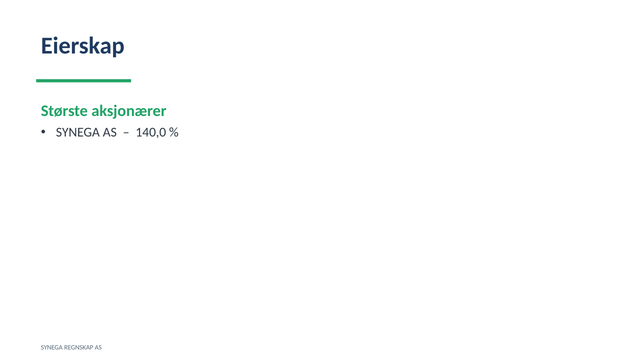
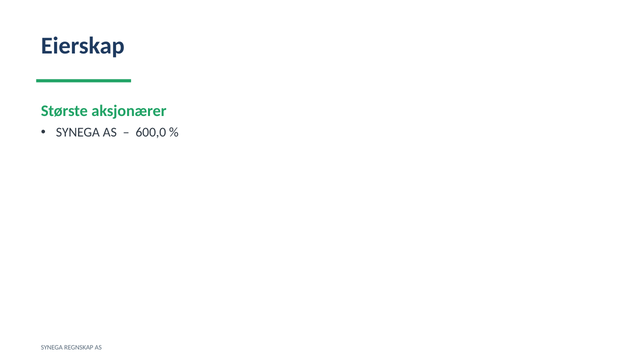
140,0: 140,0 -> 600,0 (151, 132)
